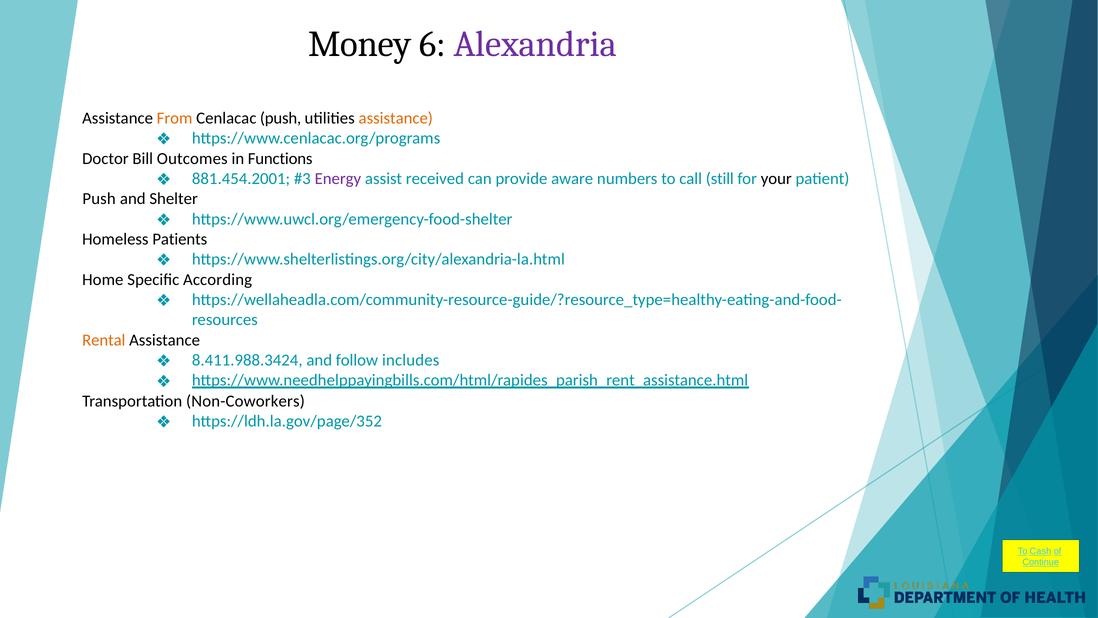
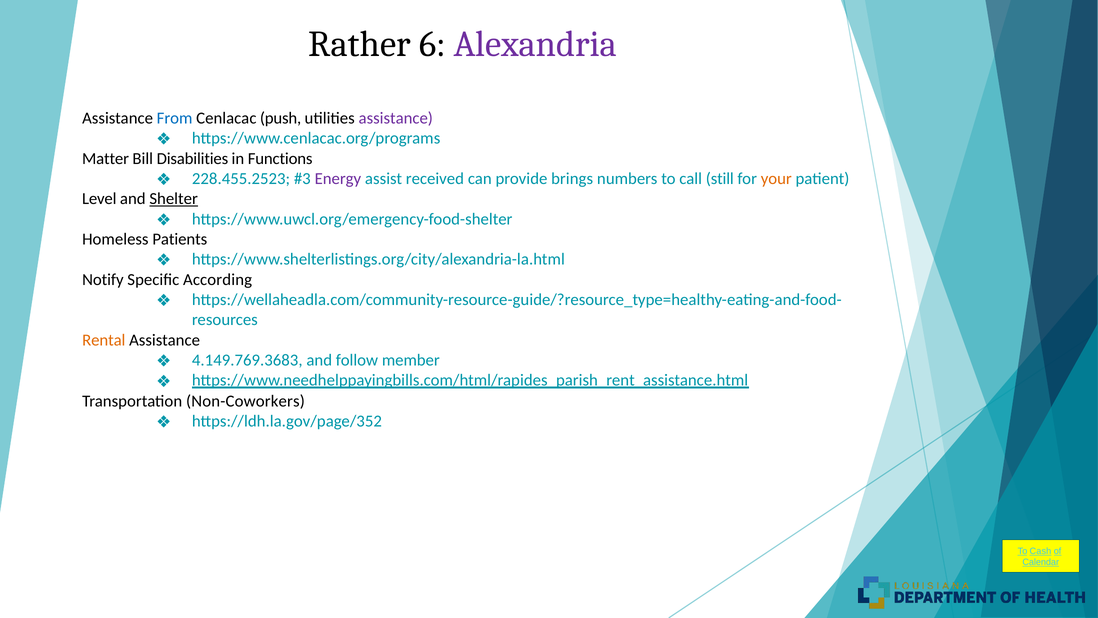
Money: Money -> Rather (360, 44)
From colour: orange -> blue (175, 118)
assistance colour: orange -> purple (396, 118)
Doctor: Doctor -> Matter (106, 159)
Outcomes: Outcomes -> Disabilities (192, 159)
881.454.2001: 881.454.2001 -> 228.455.2523 (241, 179)
aware: aware -> brings (572, 179)
your colour: black -> orange (776, 179)
Push: Push -> Level (99, 199)
Shelter underline: none -> present (174, 199)
Home: Home -> Notify (103, 279)
8.411.988.3424: 8.411.988.3424 -> 4.149.769.3683 (247, 360)
includes: includes -> member (411, 360)
Continue: Continue -> Calendar (1041, 562)
